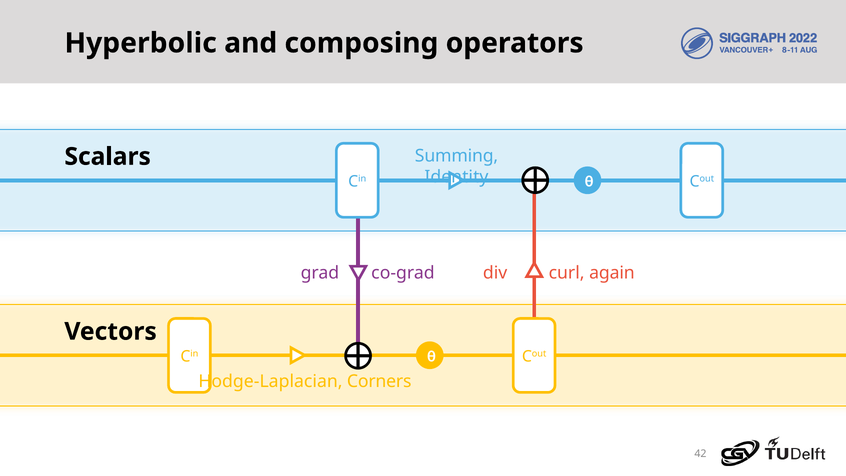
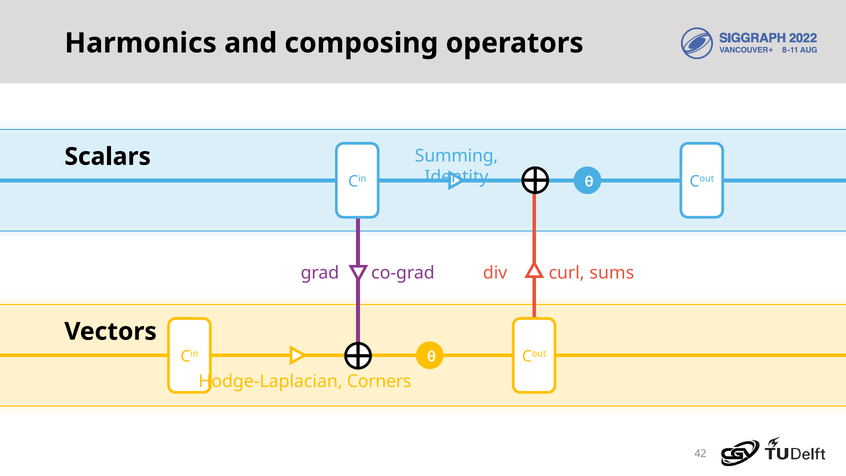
Hyperbolic: Hyperbolic -> Harmonics (141, 43)
again: again -> sums (612, 273)
